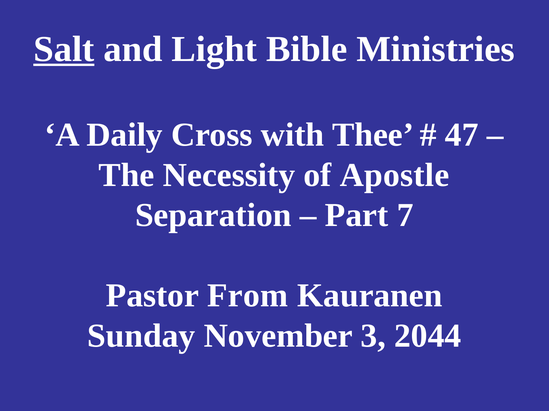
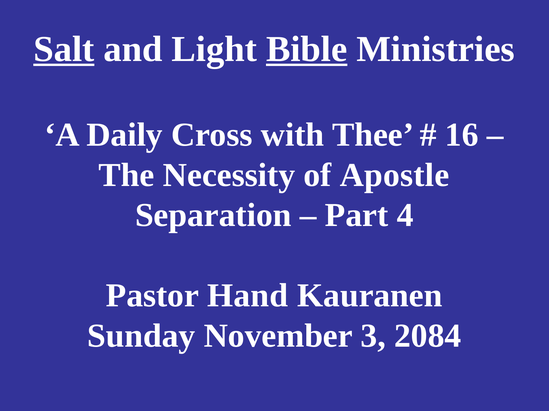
Bible underline: none -> present (307, 49)
47: 47 -> 16 (462, 135)
7: 7 -> 4 (405, 216)
From: From -> Hand (248, 296)
2044: 2044 -> 2084 (428, 336)
